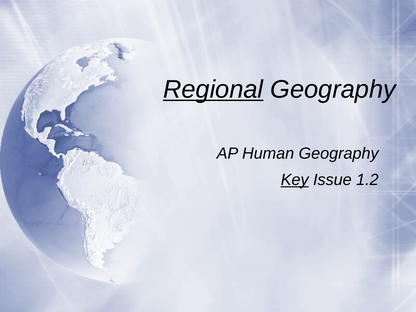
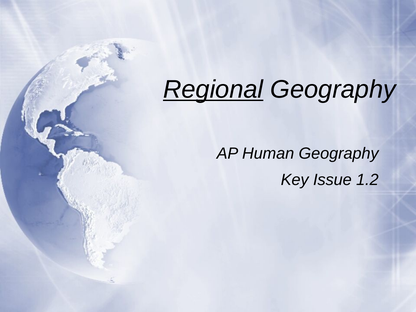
Key underline: present -> none (295, 180)
